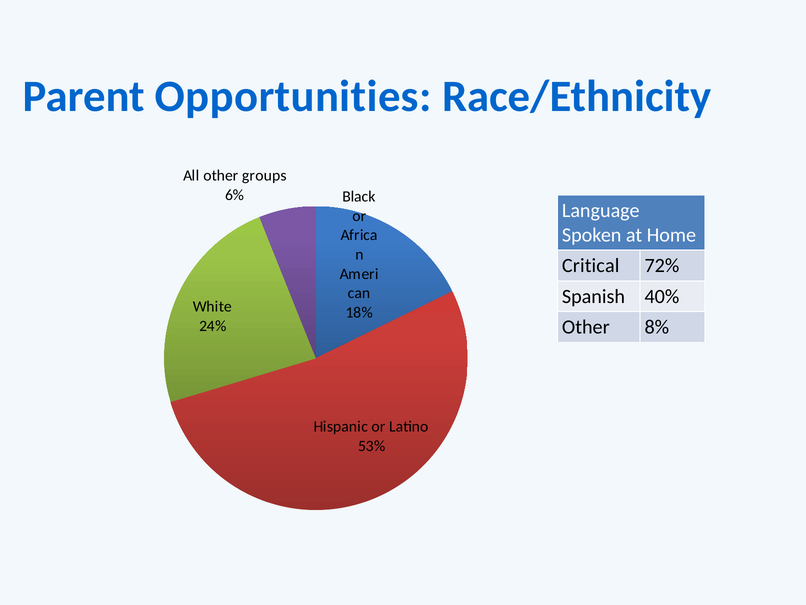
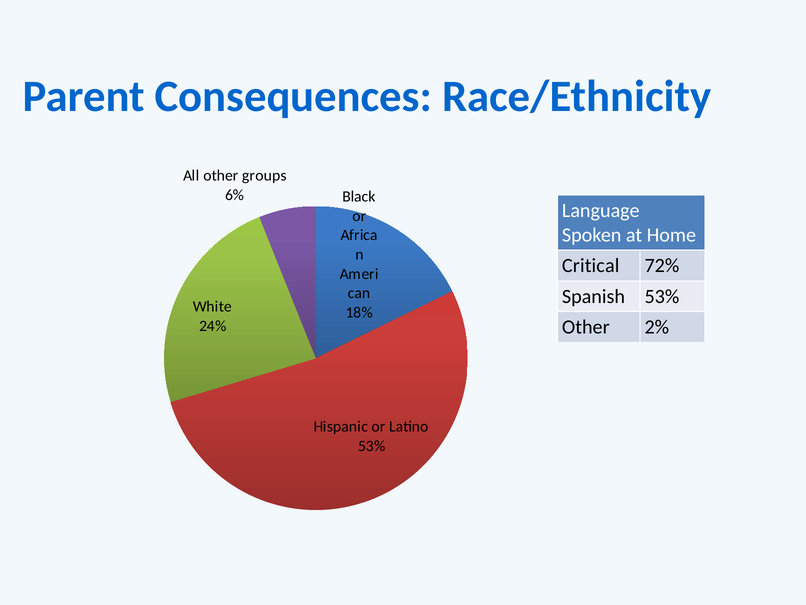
Opportunities: Opportunities -> Consequences (293, 96)
Spanish 40%: 40% -> 53% (662, 296)
8%: 8% -> 2% (657, 327)
